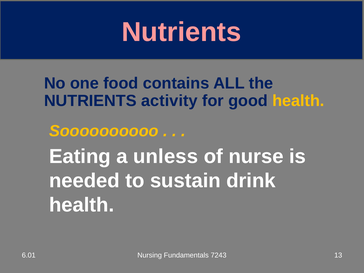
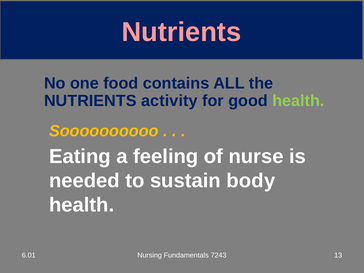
health colour: yellow -> light green (298, 101)
unless: unless -> feeling (166, 156)
drink: drink -> body (251, 181)
